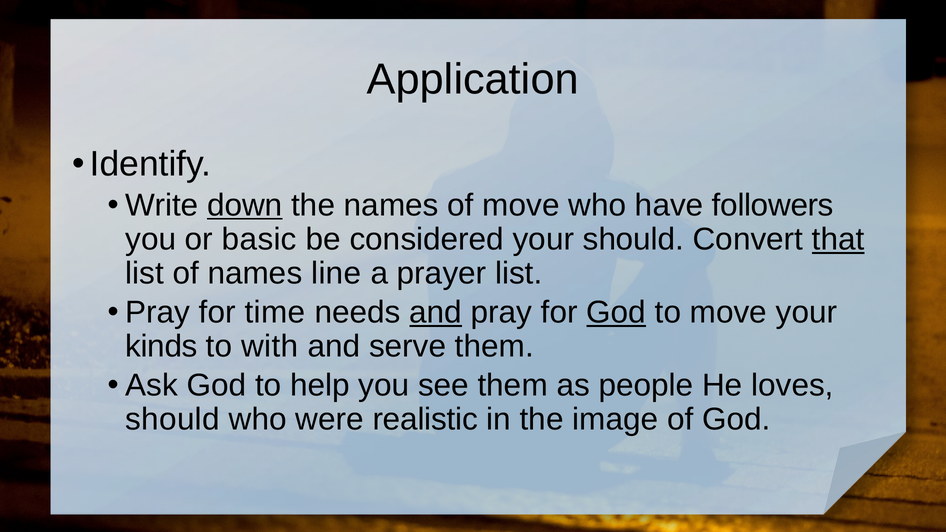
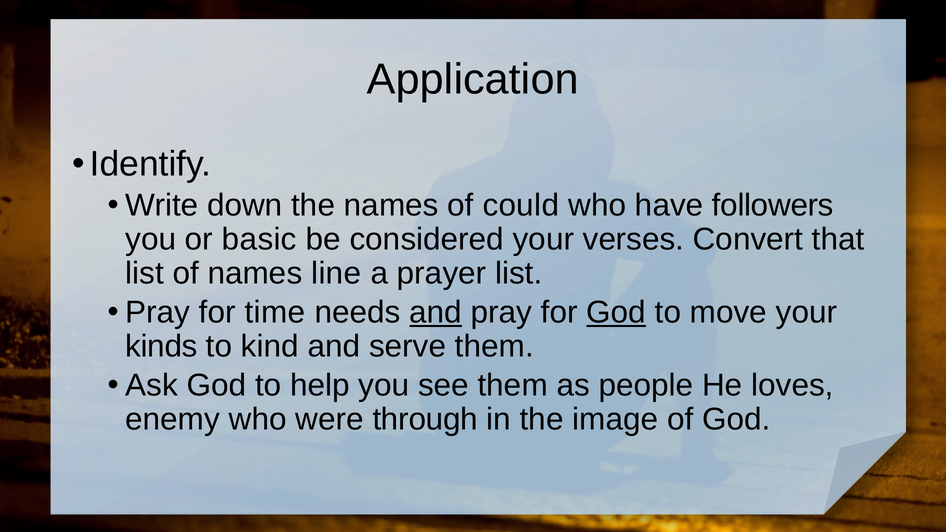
down underline: present -> none (245, 205)
of move: move -> could (521, 205)
your should: should -> verses (633, 239)
that underline: present -> none (838, 239)
with: with -> kind (270, 347)
should: should -> enemy (173, 420)
realistic: realistic -> through (425, 420)
